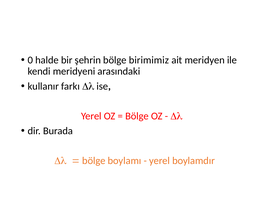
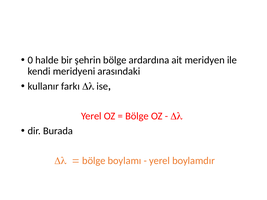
birimimiz: birimimiz -> ardardına (149, 60)
